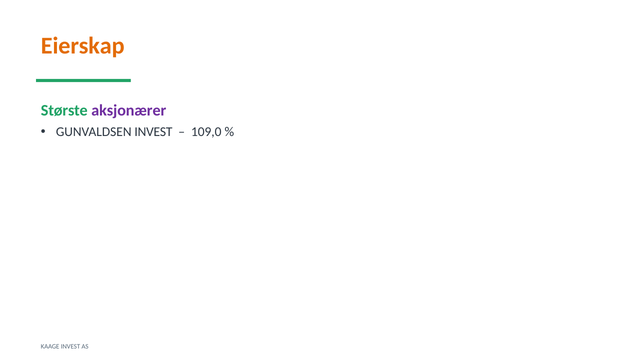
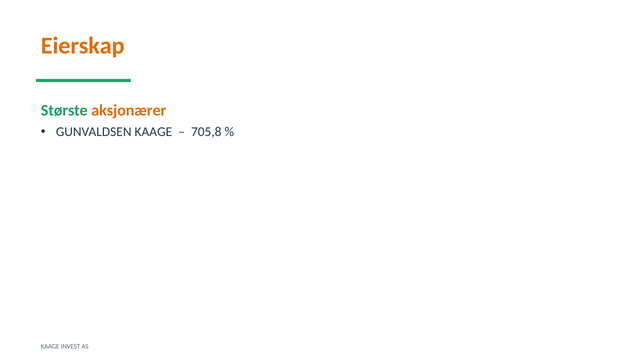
aksjonærer colour: purple -> orange (129, 111)
GUNVALDSEN INVEST: INVEST -> KAAGE (153, 132)
109,0: 109,0 -> 705,8 (206, 132)
